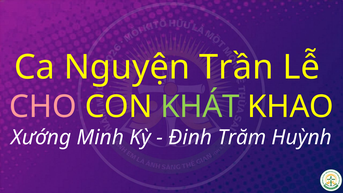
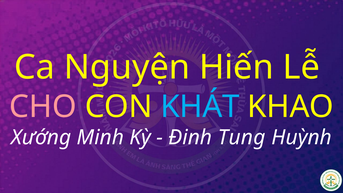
Trần: Trần -> Hiến (236, 67)
KHÁT colour: light green -> light blue (200, 107)
Trăm: Trăm -> Tung (242, 137)
